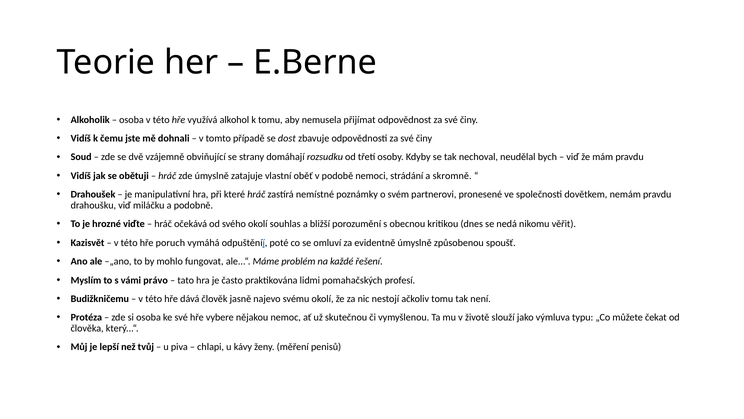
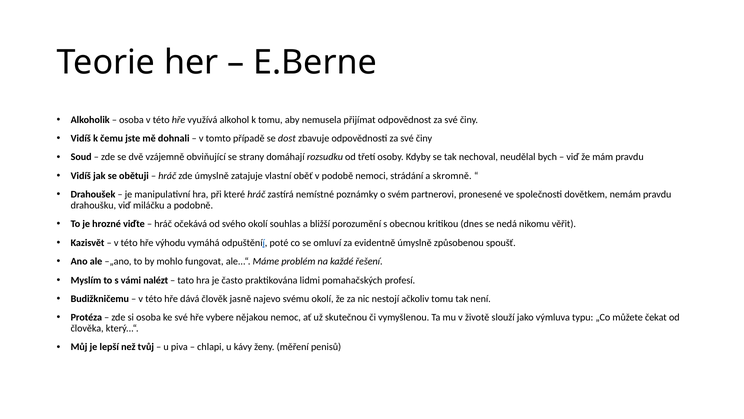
poruch: poruch -> výhodu (170, 242)
právo: právo -> nalézt (156, 280)
